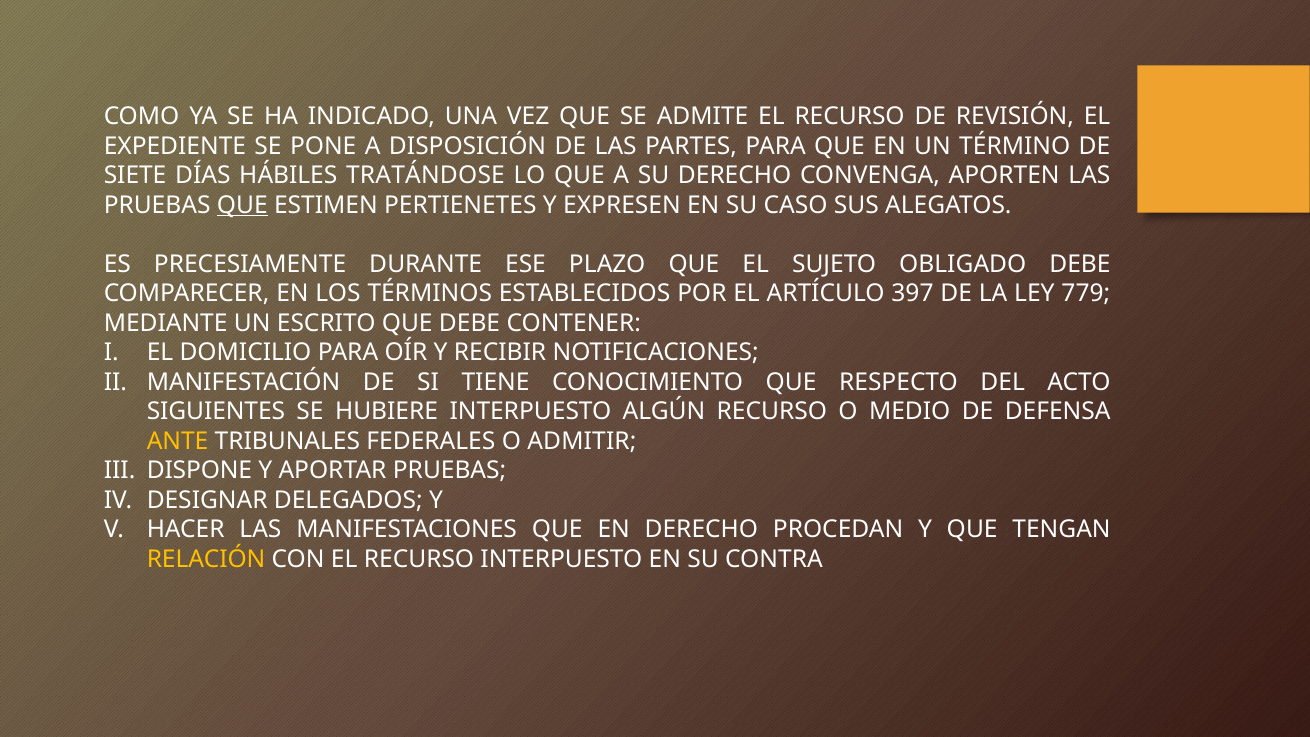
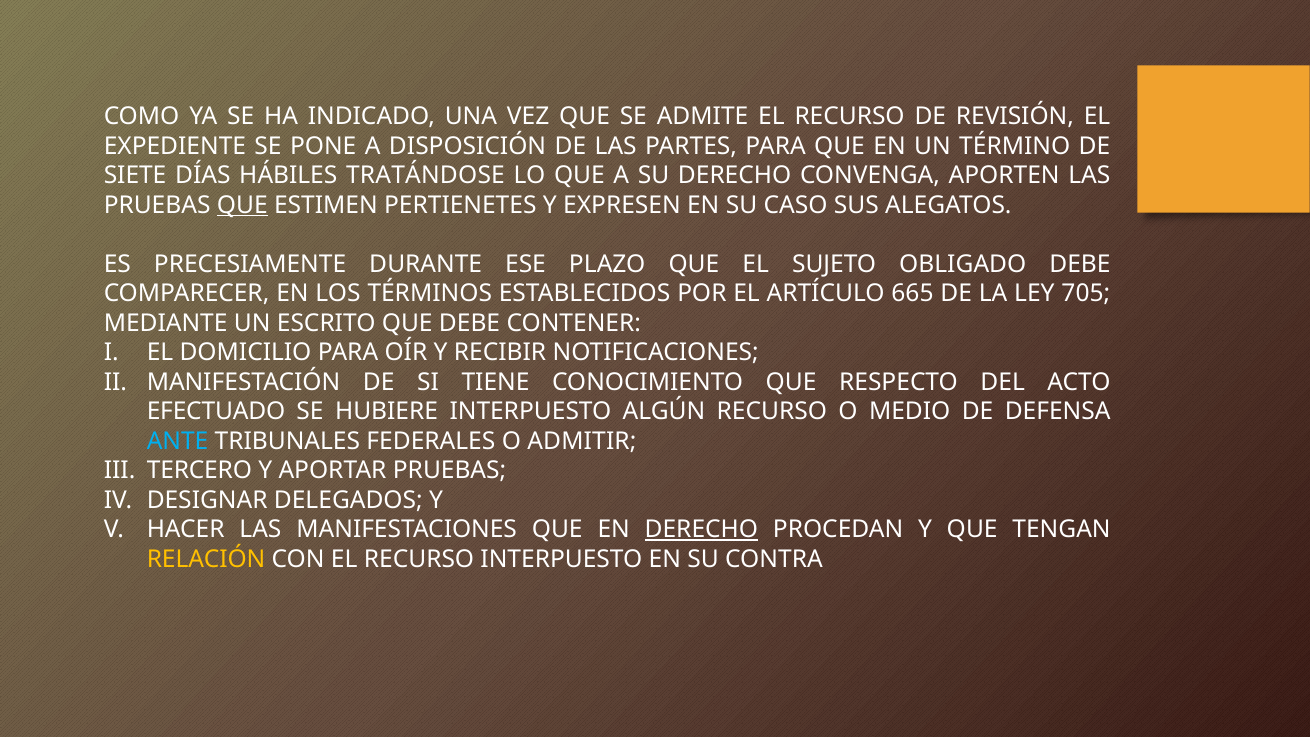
397: 397 -> 665 (912, 294)
779: 779 -> 705 (1086, 294)
SIGUIENTES: SIGUIENTES -> EFECTUADO (216, 411)
ANTE colour: yellow -> light blue (178, 441)
DISPONE: DISPONE -> TERCERO (199, 470)
DERECHO underline: none -> present (701, 529)
